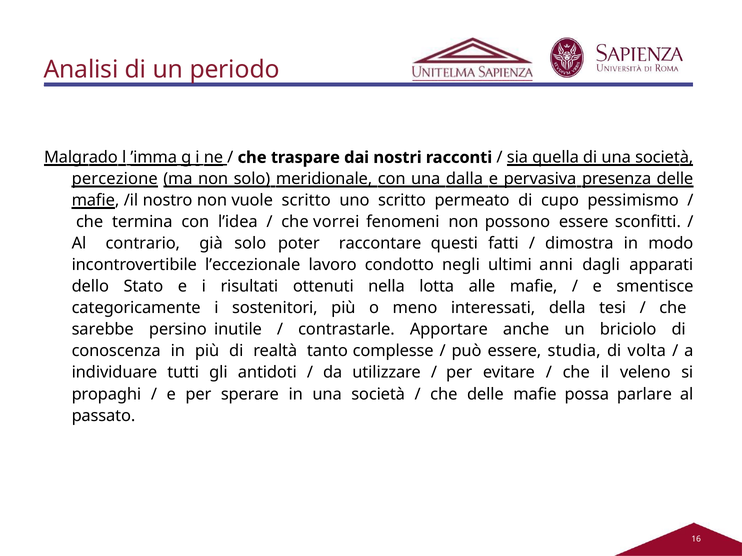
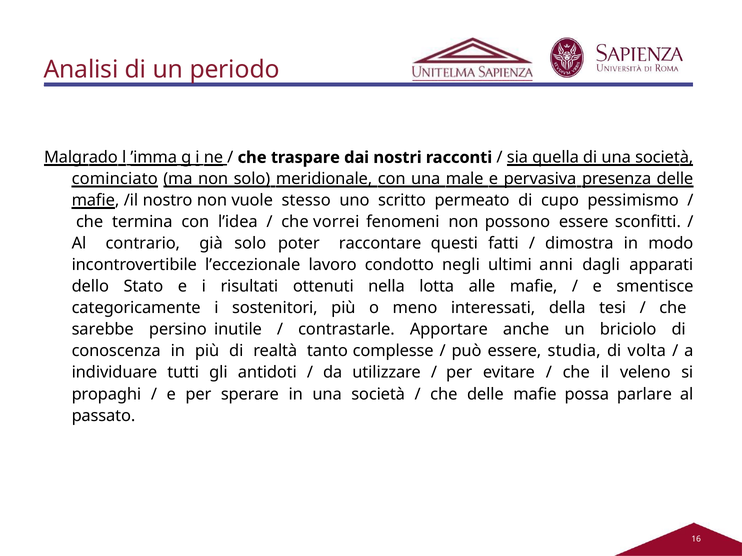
percezione: percezione -> cominciato (115, 179)
dalla: dalla -> male (465, 179)
vuole scritto: scritto -> stesso (306, 201)
